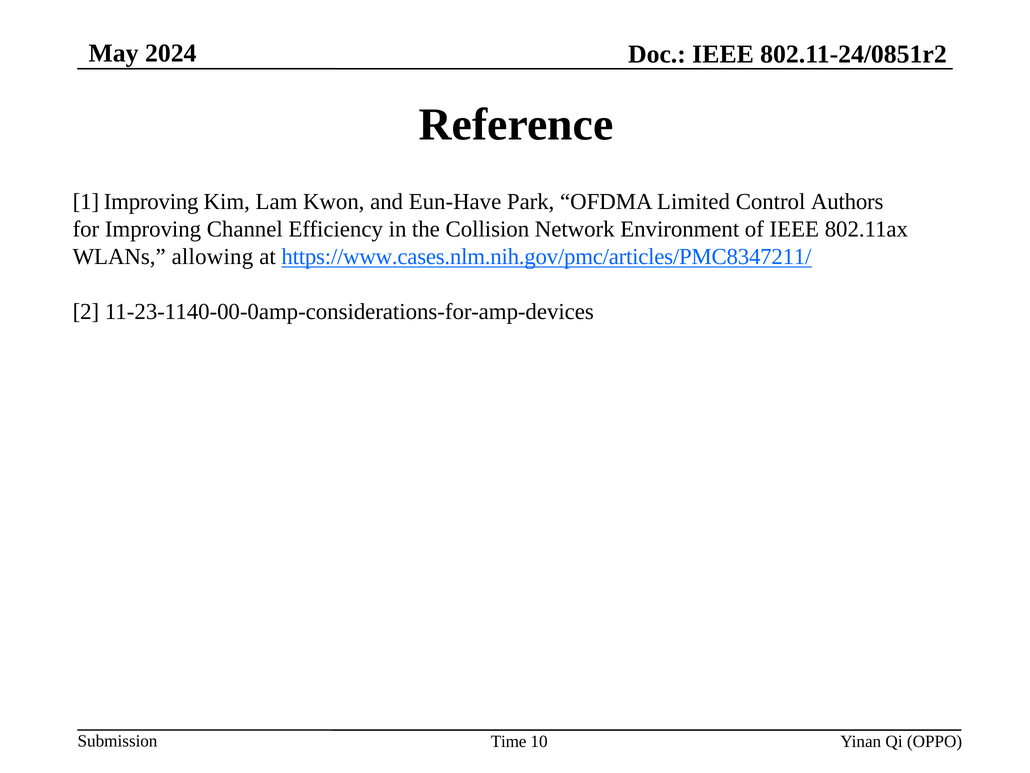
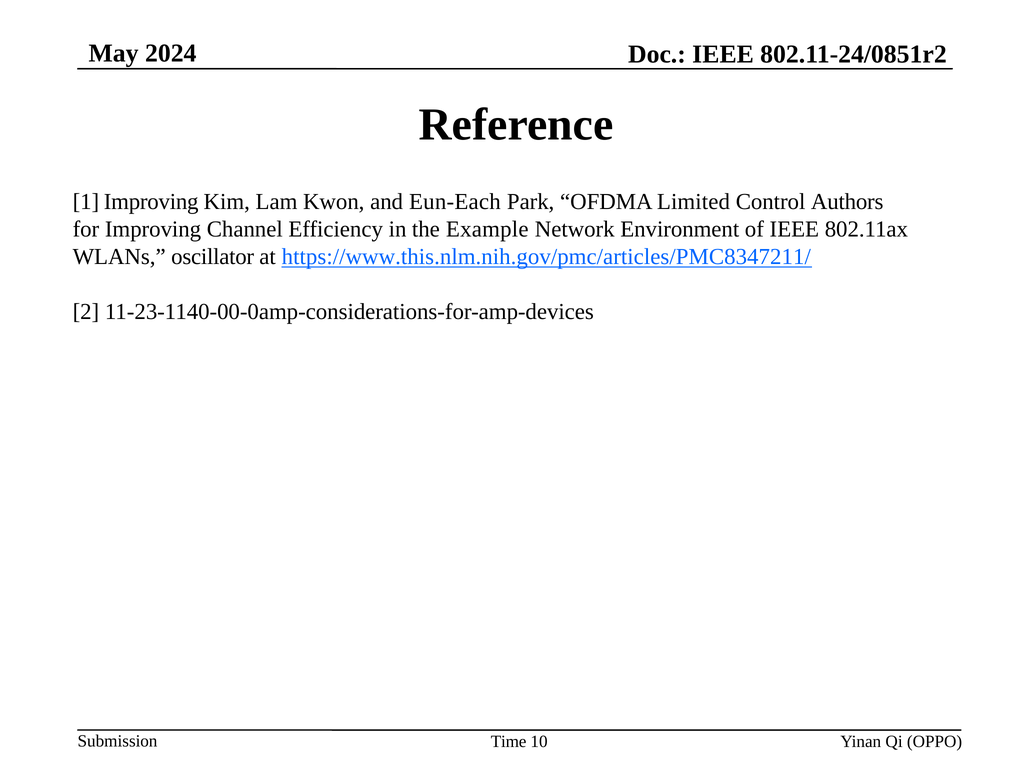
Eun-Have: Eun-Have -> Eun-Each (455, 202)
Collision: Collision -> Example (487, 229)
allowing: allowing -> oscillator (213, 257)
https://www.cases.nlm.nih.gov/pmc/articles/PMC8347211/: https://www.cases.nlm.nih.gov/pmc/articles/PMC8347211/ -> https://www.this.nlm.nih.gov/pmc/articles/PMC8347211/ (546, 257)
